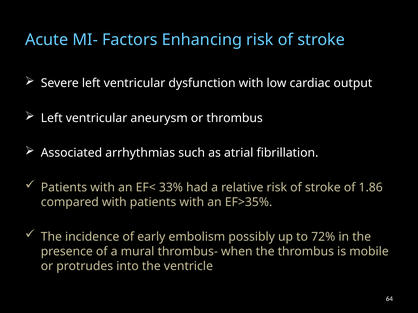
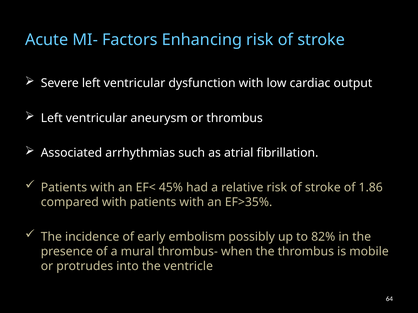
33%: 33% -> 45% (171, 188)
72%: 72% -> 82% (323, 237)
